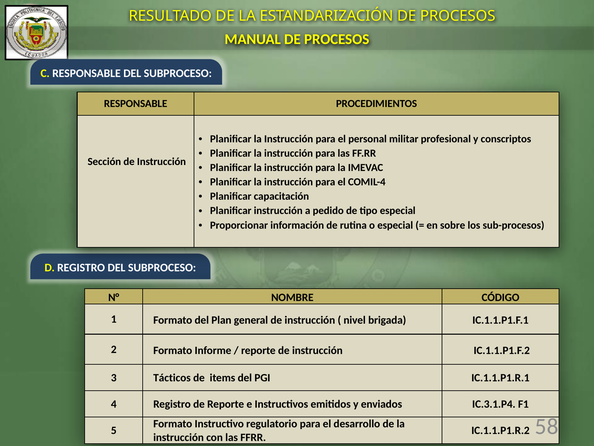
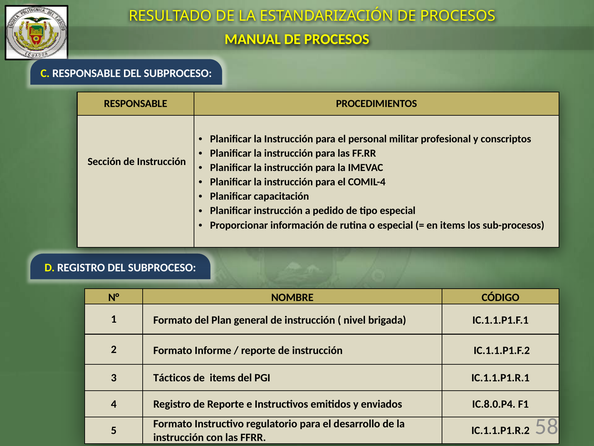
en sobre: sobre -> items (453, 225)
IC.3.1.P4: IC.3.1.P4 -> IC.8.0.P4 (494, 404)
